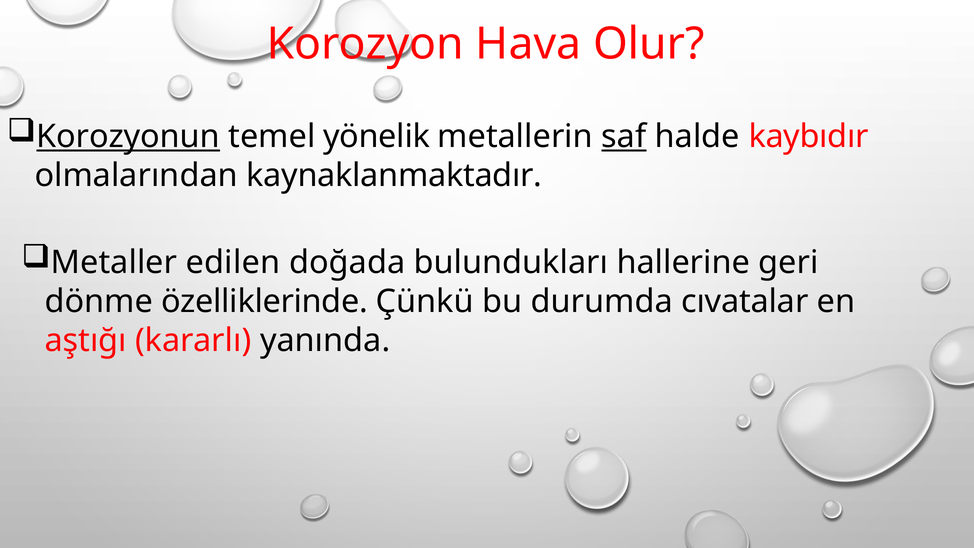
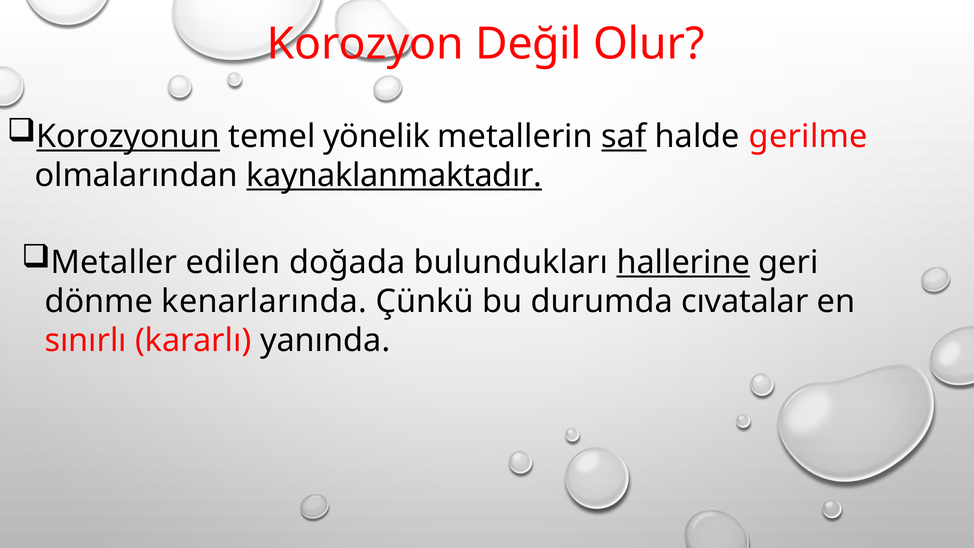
Hava: Hava -> Değil (529, 44)
kaybıdır: kaybıdır -> gerilme (808, 136)
kaynaklanmaktadır underline: none -> present (394, 175)
hallerine underline: none -> present (683, 262)
özelliklerinde: özelliklerinde -> kenarlarında (264, 301)
aştığı: aştığı -> sınırlı (86, 340)
